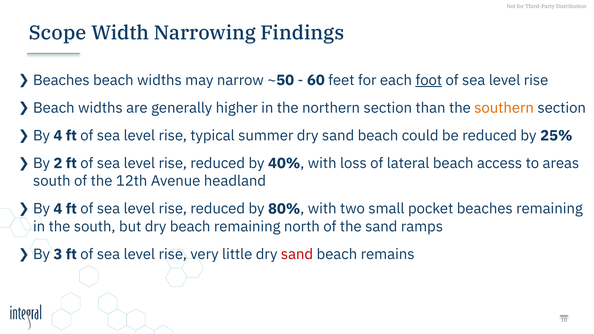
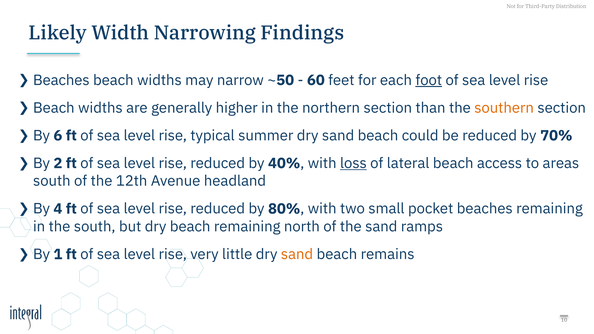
Scope: Scope -> Likely (58, 33)
4: 4 -> 6 (58, 136)
25%: 25% -> 70% (556, 136)
loss underline: none -> present (353, 163)
3: 3 -> 1 (58, 254)
sand colour: red -> orange (297, 254)
